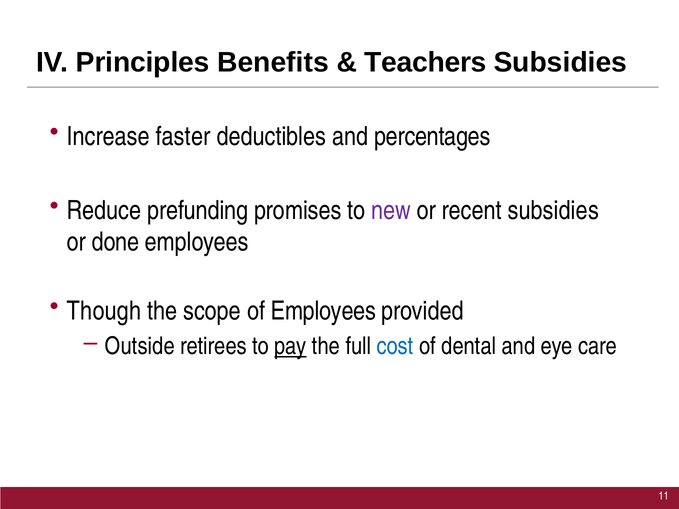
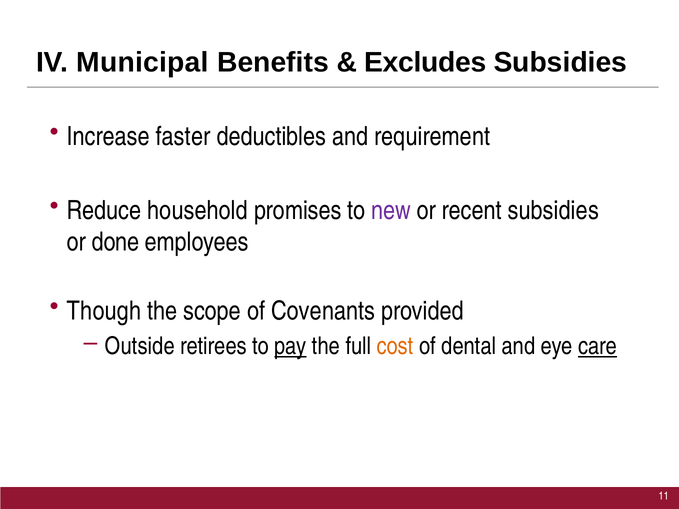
Principles: Principles -> Municipal (143, 62)
Teachers: Teachers -> Excludes (425, 62)
percentages: percentages -> requirement (432, 137)
prefunding: prefunding -> household (198, 211)
of Employees: Employees -> Covenants (323, 311)
cost colour: blue -> orange (395, 346)
care underline: none -> present (597, 346)
